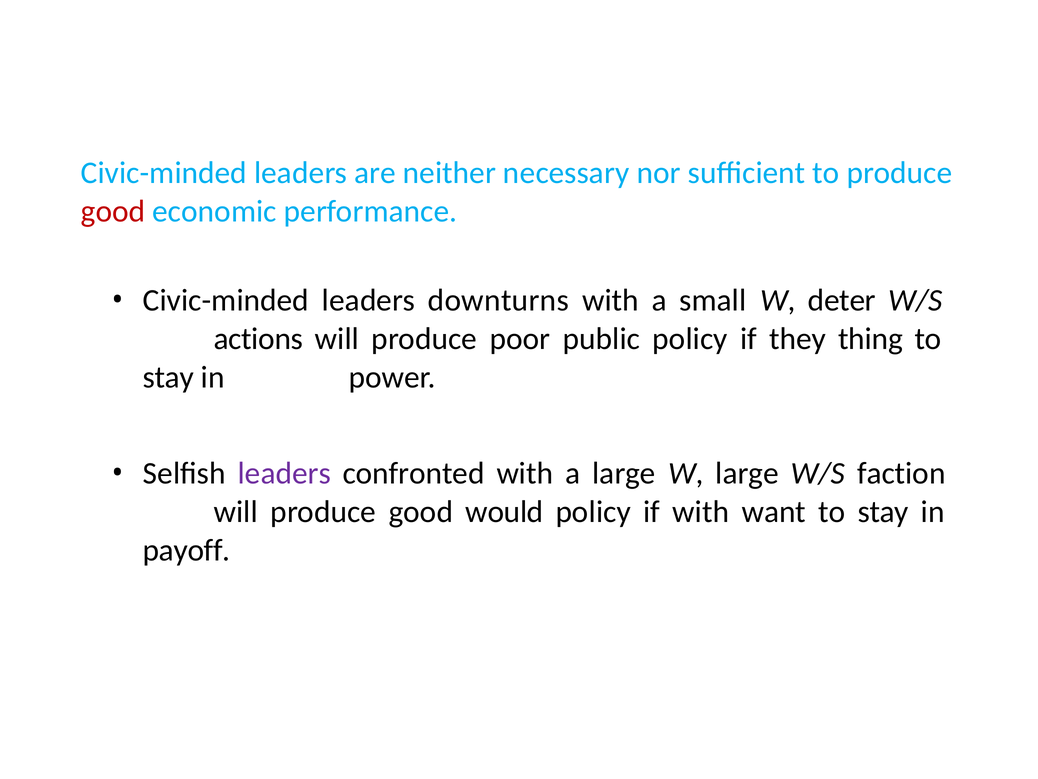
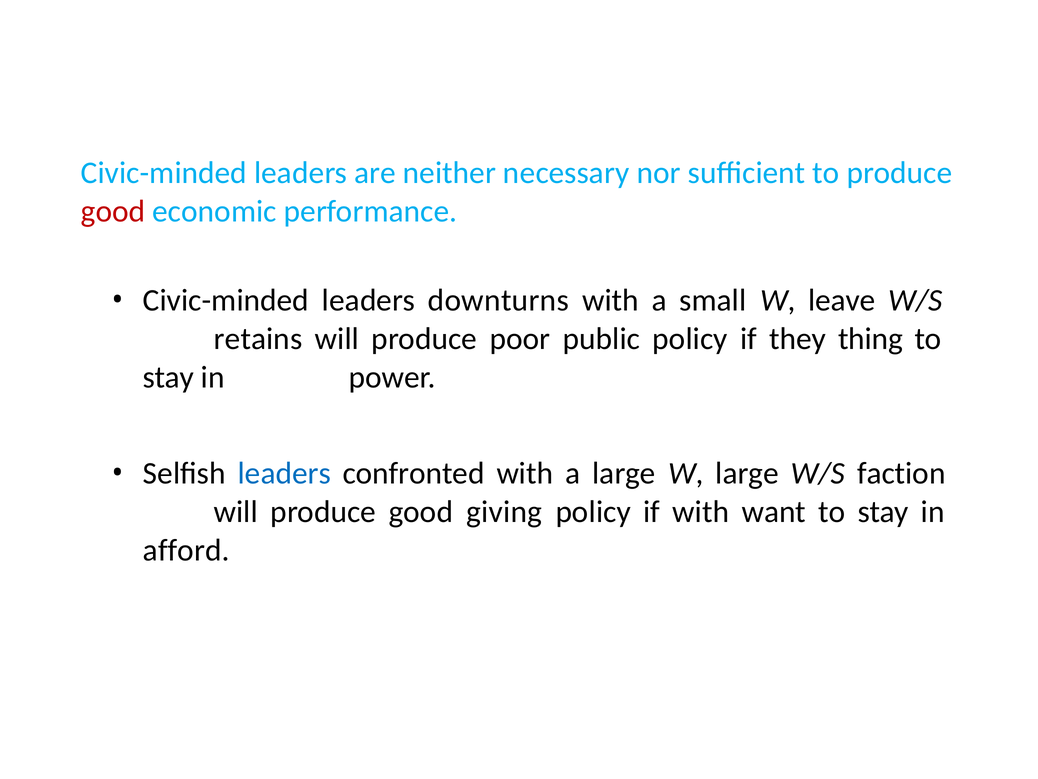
deter: deter -> leave (842, 300)
actions: actions -> retains (258, 339)
leaders colour: purple -> blue (284, 473)
would: would -> giving (504, 512)
payoff: payoff -> afford (186, 550)
